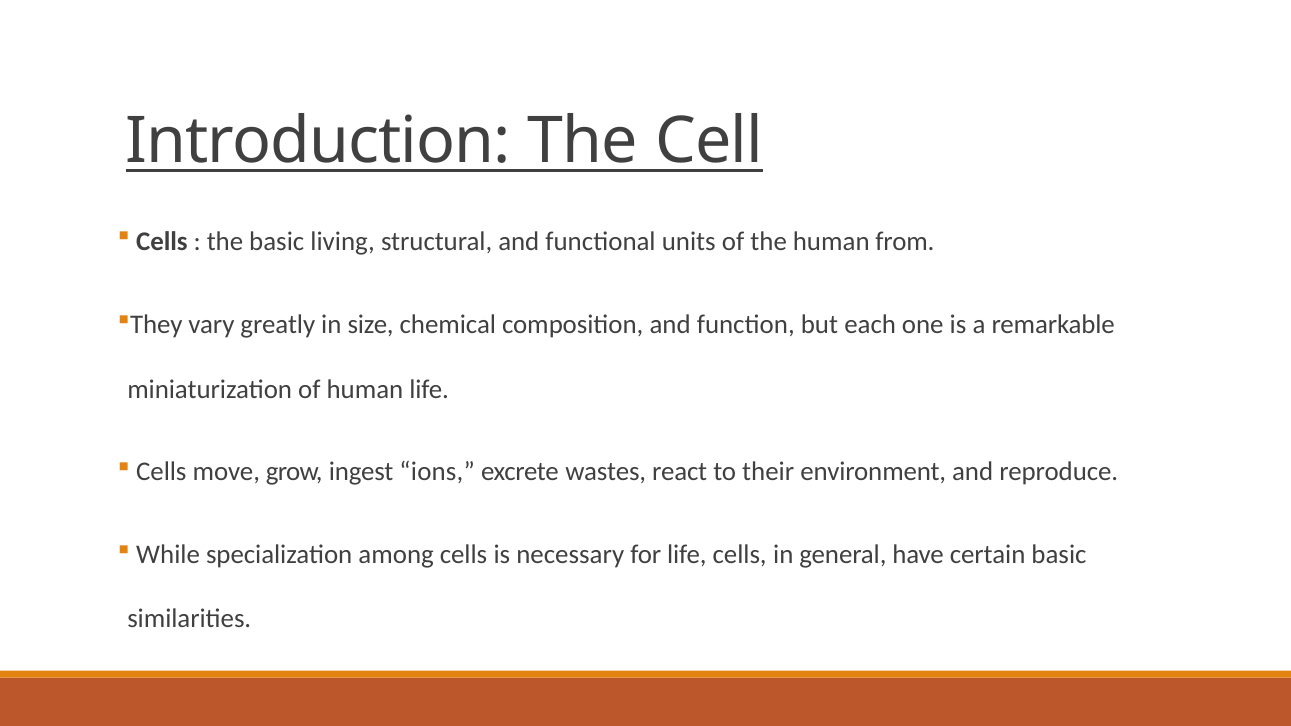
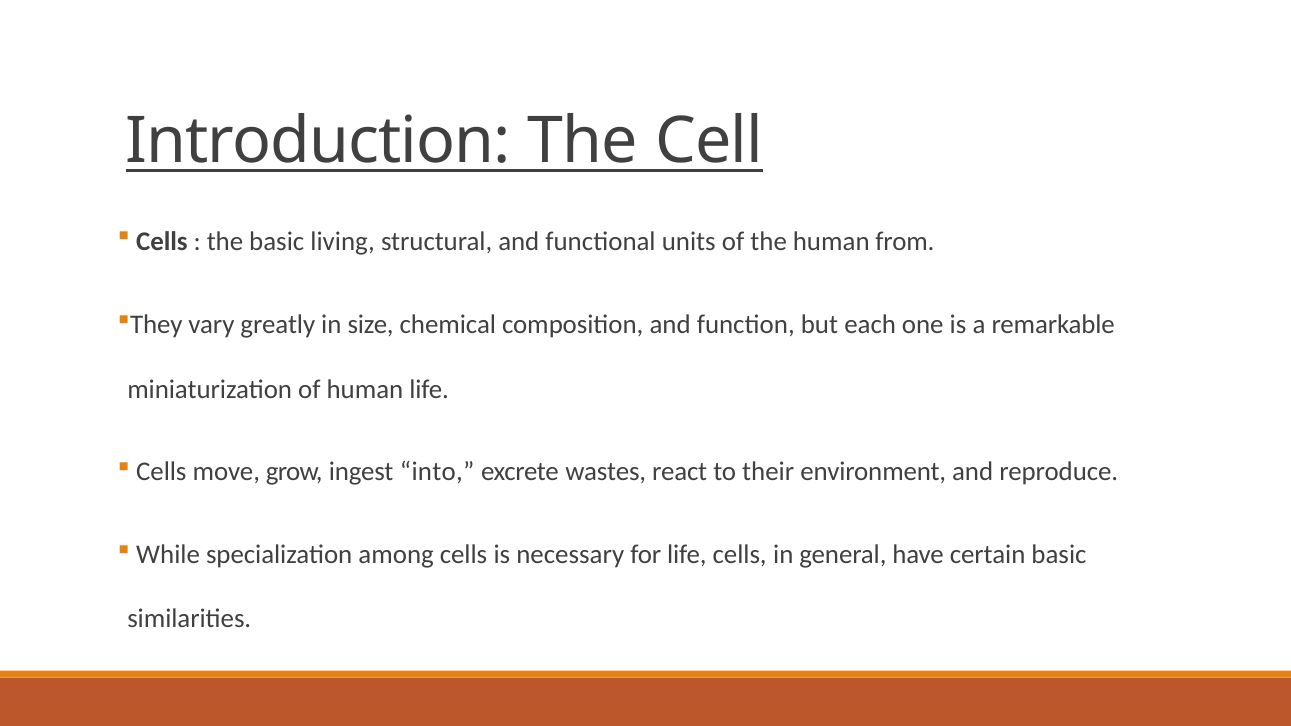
ions: ions -> into (437, 472)
